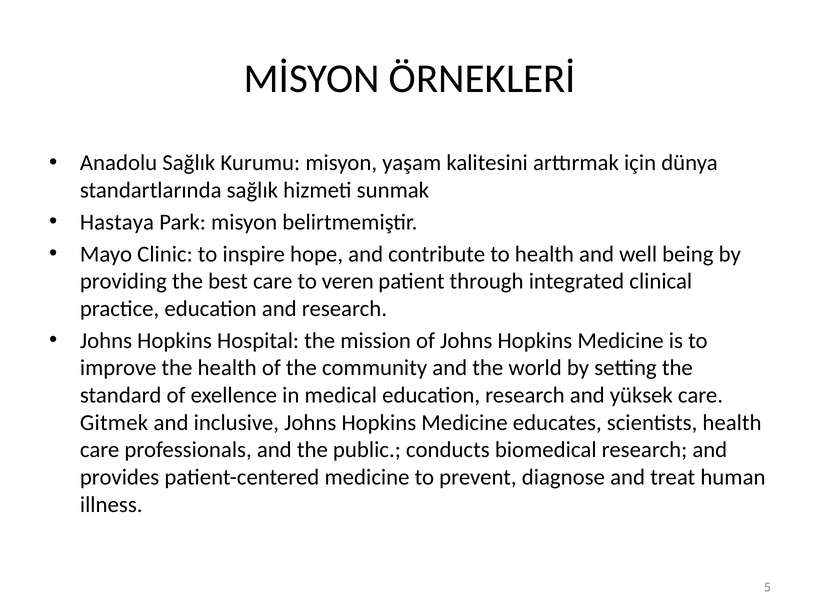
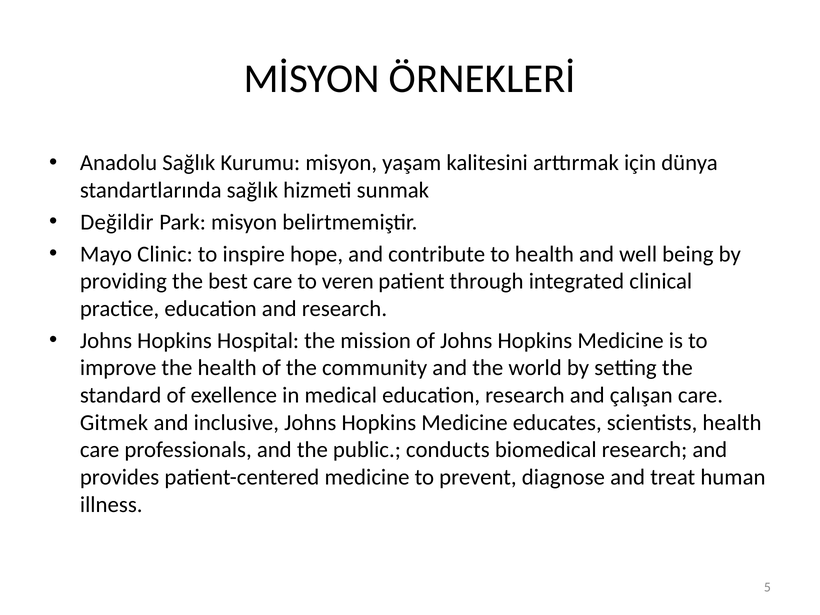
Hastaya: Hastaya -> Değildir (117, 222)
yüksek: yüksek -> çalışan (641, 395)
